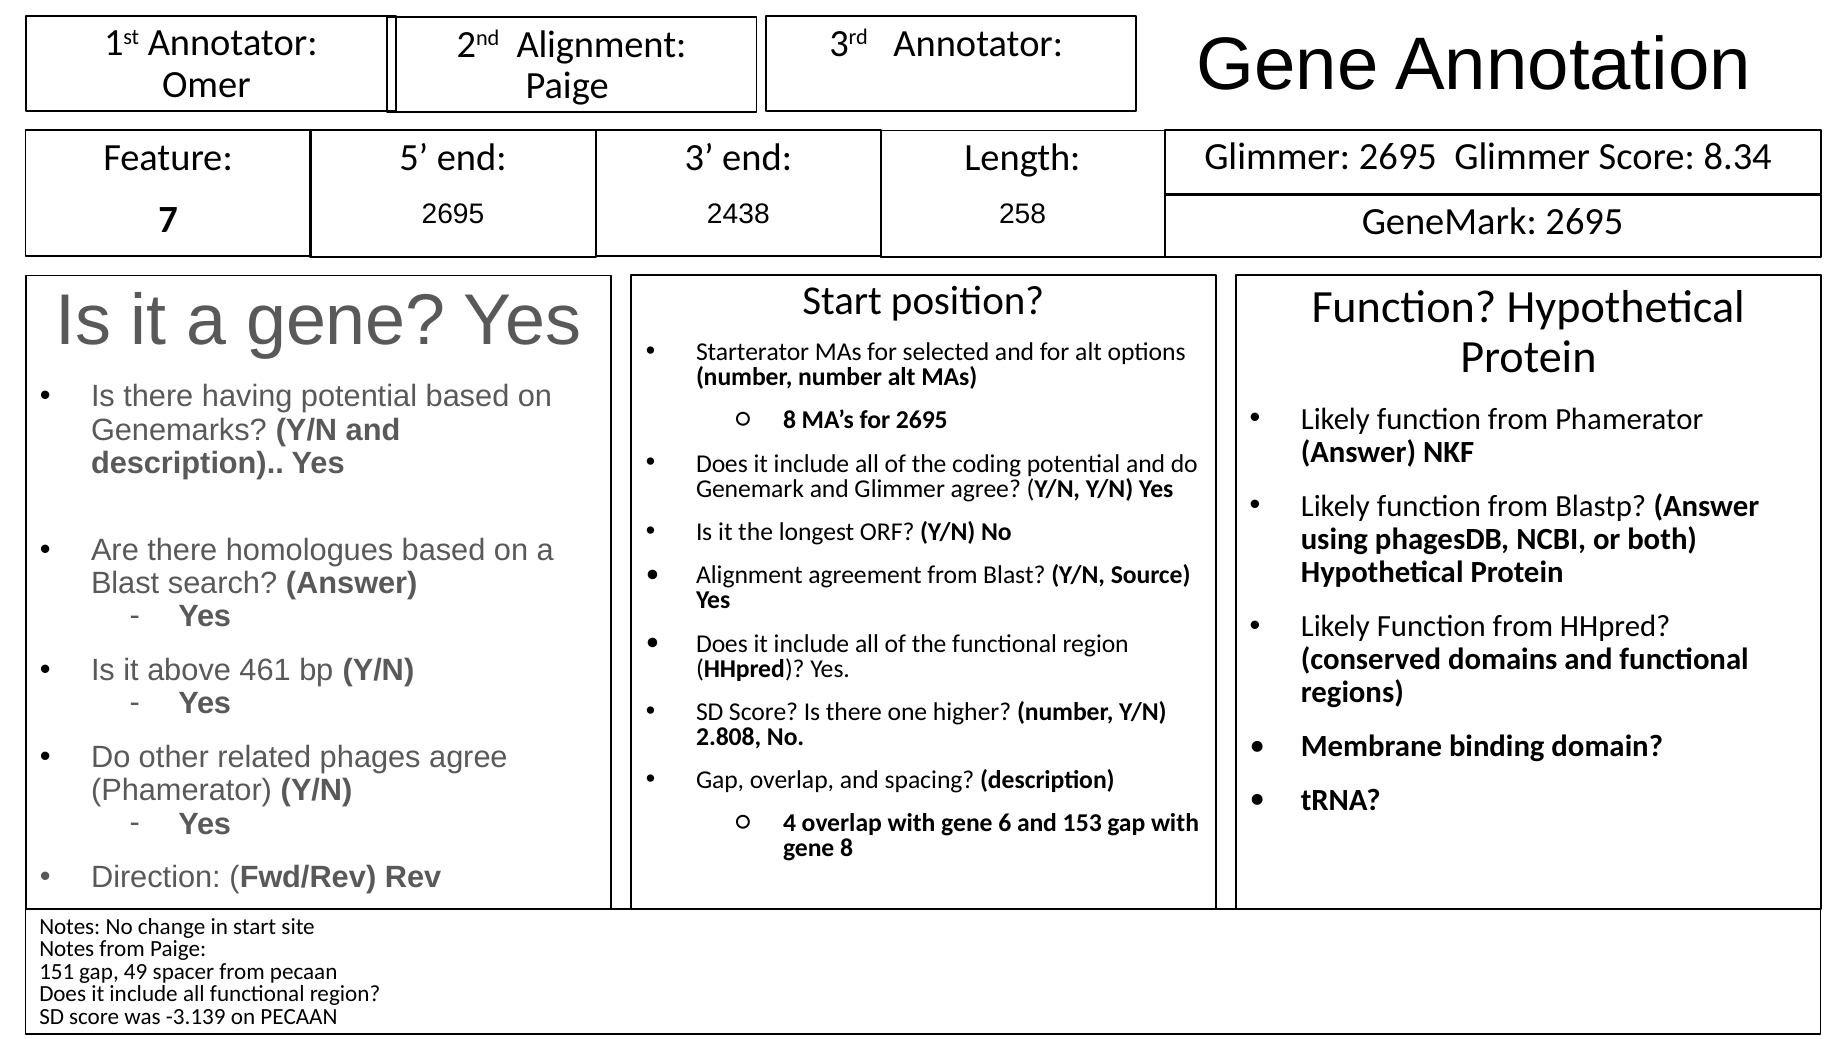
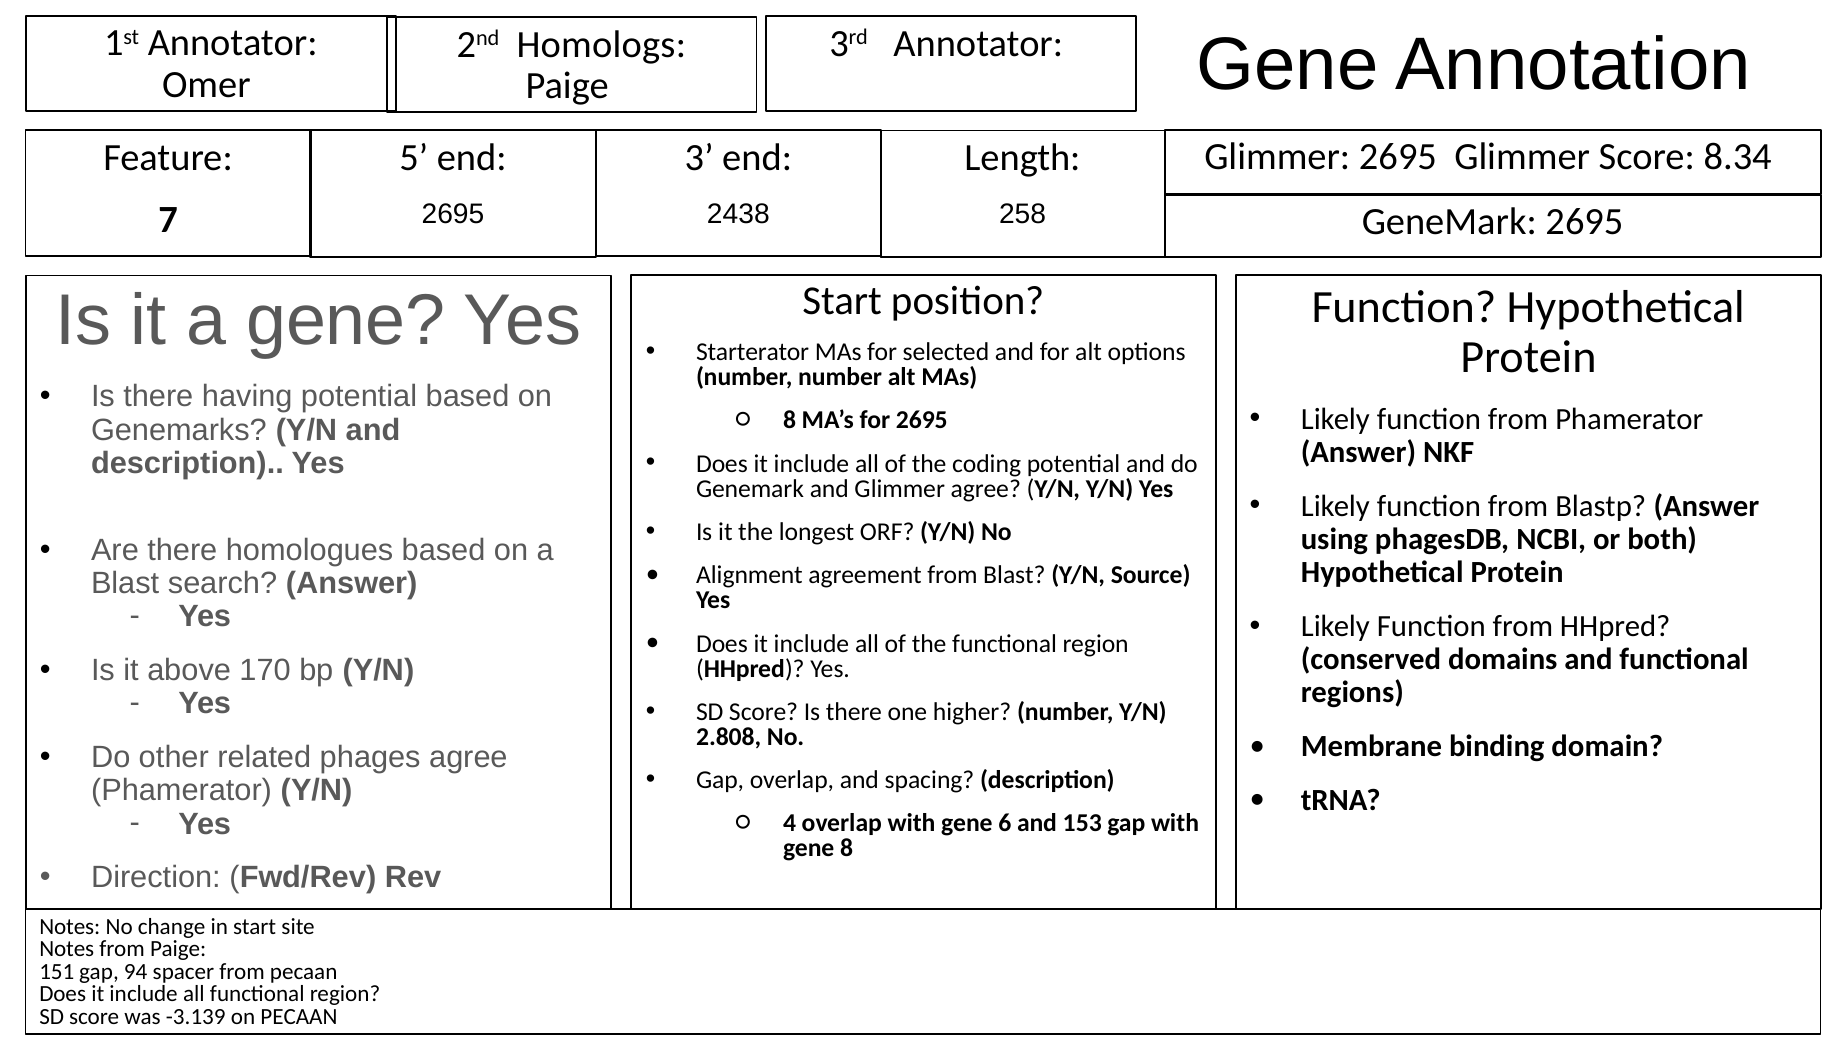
2nd Alignment: Alignment -> Homologs (601, 45)
461: 461 -> 170 (265, 670)
49: 49 -> 94 (136, 971)
